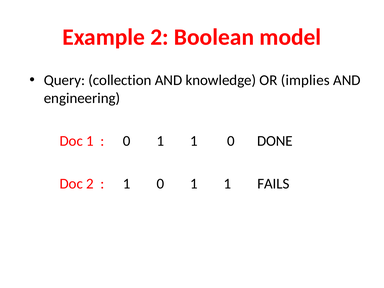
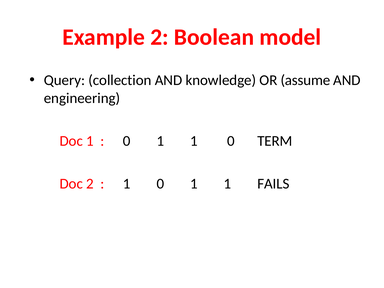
implies: implies -> assume (305, 80)
DONE: DONE -> TERM (275, 141)
